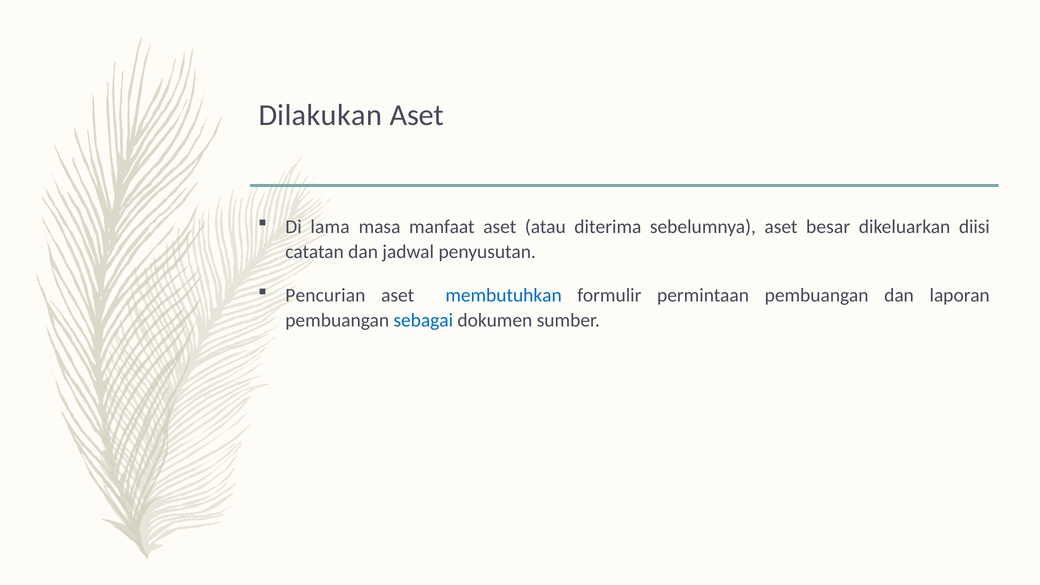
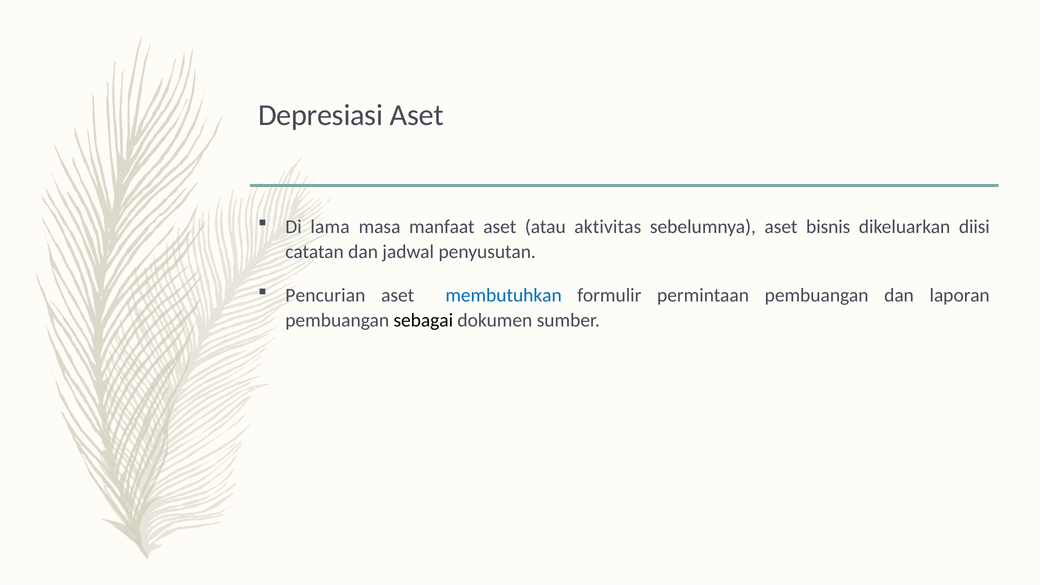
Dilakukan: Dilakukan -> Depresiasi (321, 115)
diterima: diterima -> aktivitas (608, 227)
besar: besar -> bisnis (828, 227)
sebagai colour: blue -> black (423, 320)
